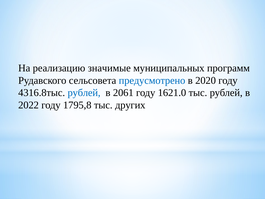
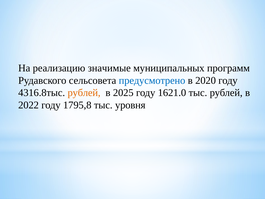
рублей colour: blue -> orange (84, 93)
2061: 2061 -> 2025 (123, 93)
других: других -> уровня (130, 105)
